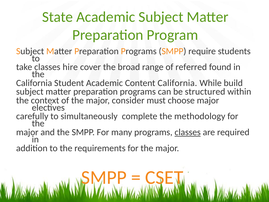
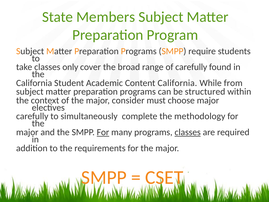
State Academic: Academic -> Members (106, 17)
hire: hire -> only (70, 67)
of referred: referred -> carefully (191, 67)
build: build -> from (233, 83)
For underline: none -> present (103, 132)
